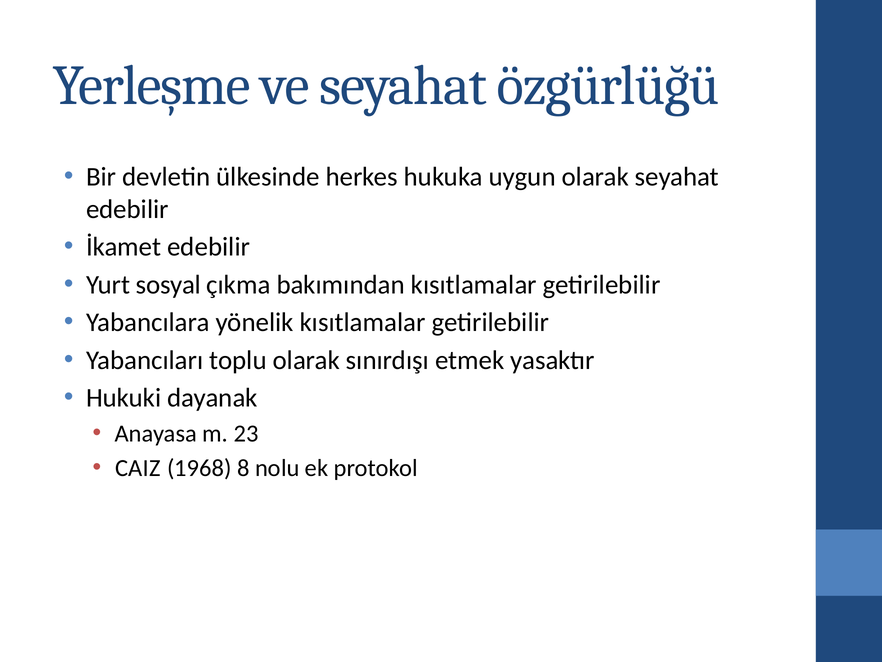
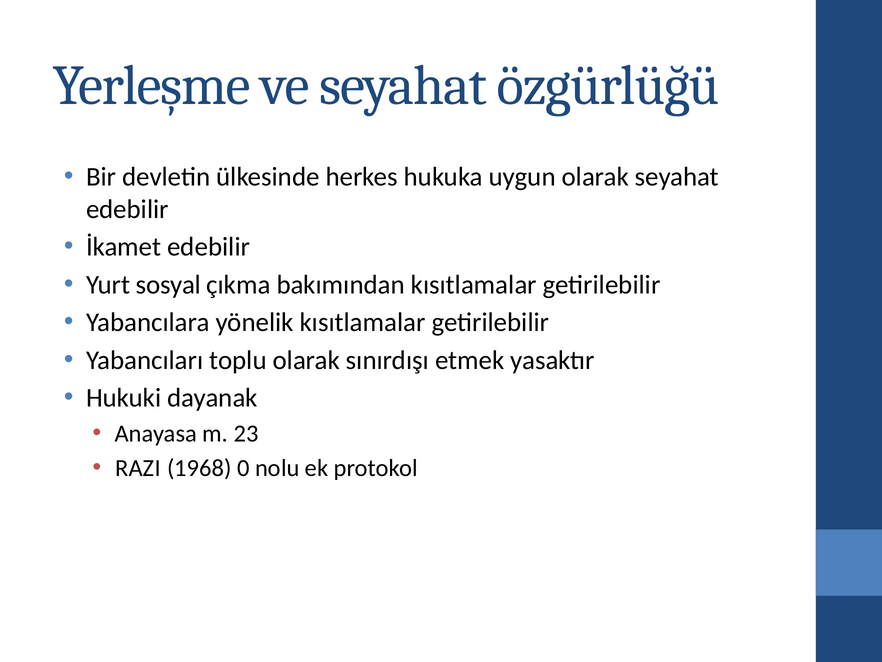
CAIZ: CAIZ -> RAZI (138, 468)
8: 8 -> 0 (243, 468)
